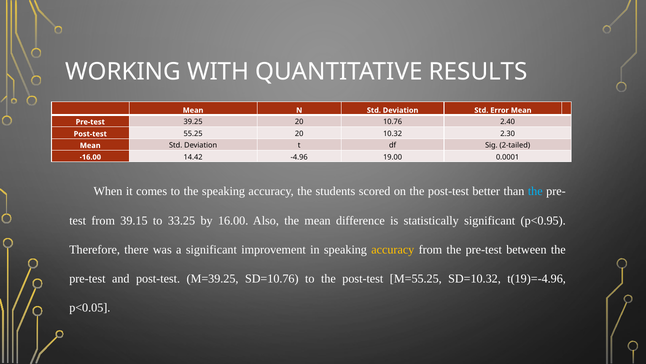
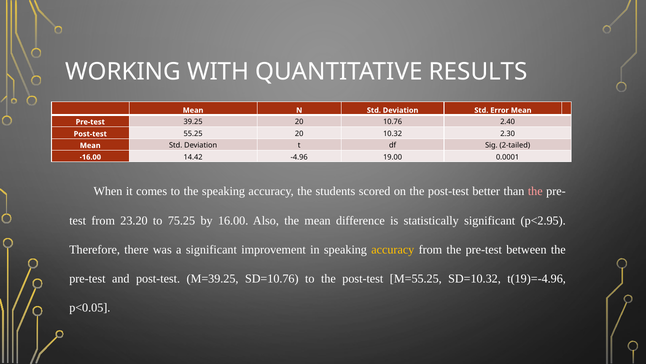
the colour: light blue -> pink (535, 191)
39.15: 39.15 -> 23.20 (134, 220)
33.25: 33.25 -> 75.25 (181, 220)
p<0.95: p<0.95 -> p<2.95 (543, 220)
